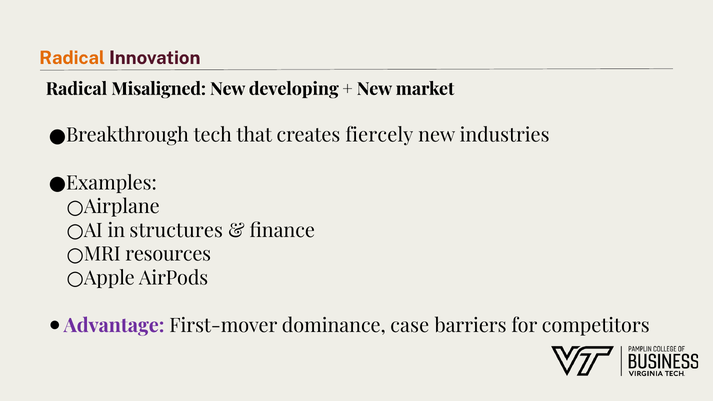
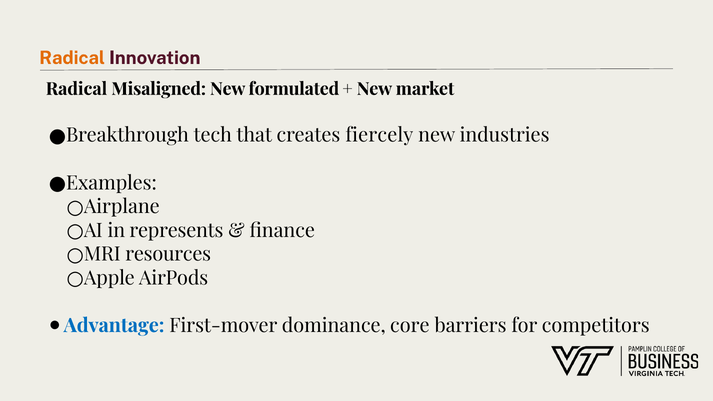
developing: developing -> formulated (294, 89)
structures: structures -> represents (176, 231)
Advantage colour: purple -> blue (114, 326)
case: case -> core (410, 326)
